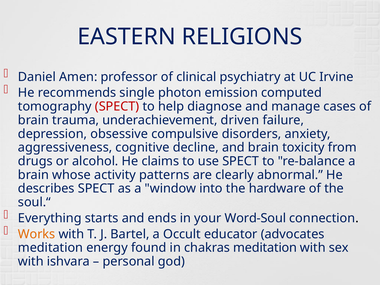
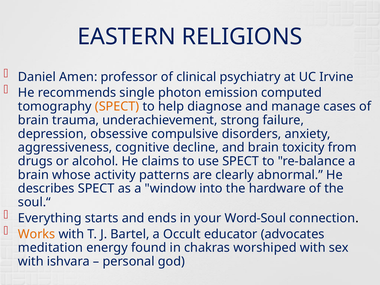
SPECT colour: red -> orange (117, 106)
driven: driven -> strong (240, 120)
chakras meditation: meditation -> worshiped (265, 248)
